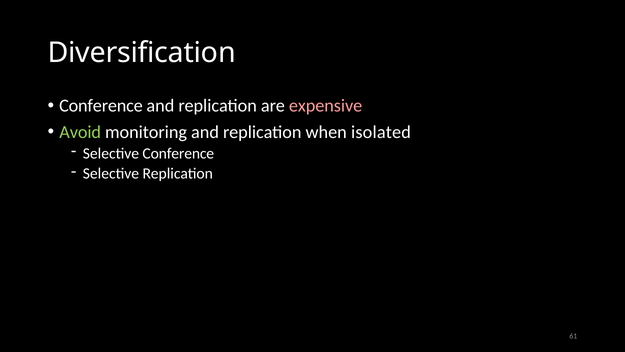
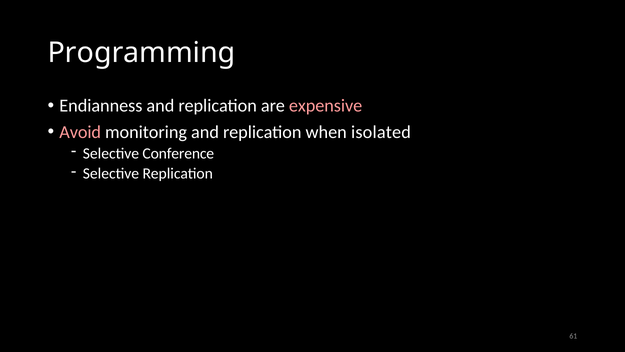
Diversification: Diversification -> Programming (142, 53)
Conference: Conference -> Endianness (101, 106)
Avoid colour: light green -> pink (80, 132)
